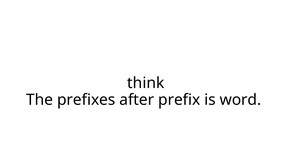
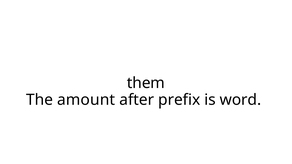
think: think -> them (146, 83)
prefixes: prefixes -> amount (86, 100)
